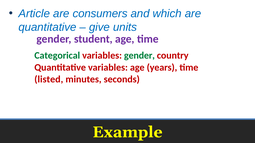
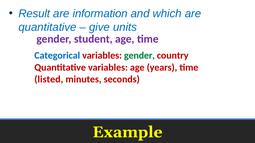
Article: Article -> Result (34, 14)
consumers: consumers -> information (100, 14)
Categorical colour: green -> blue (57, 56)
